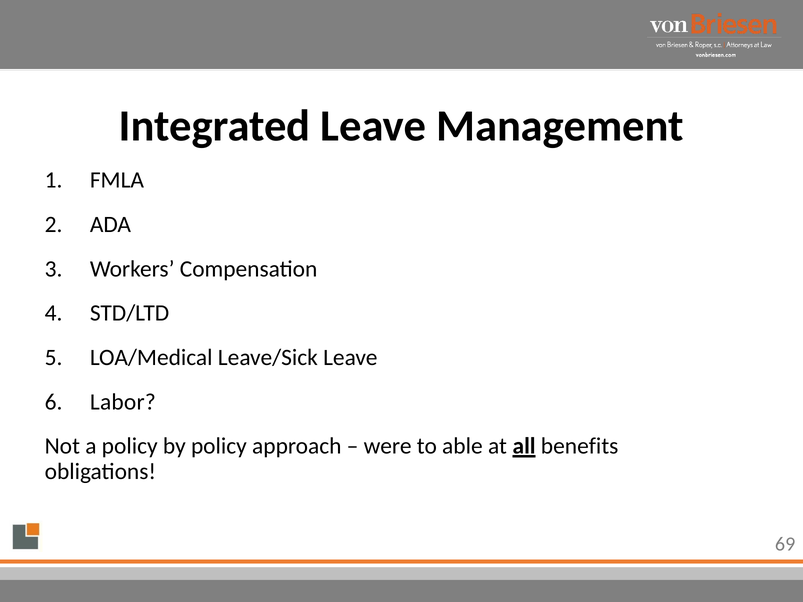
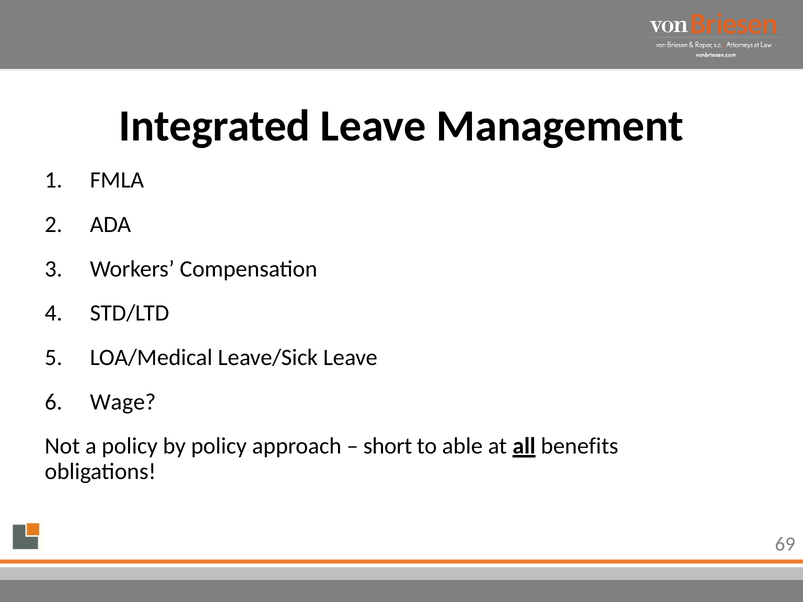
Labor: Labor -> Wage (123, 402)
were: were -> short (388, 446)
